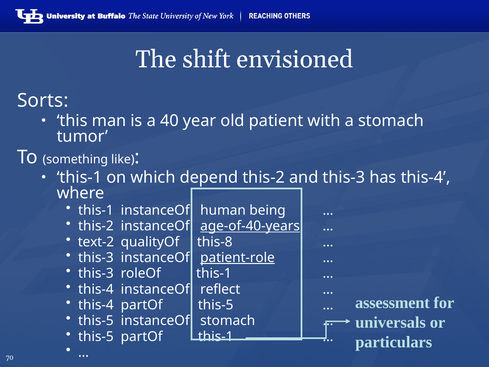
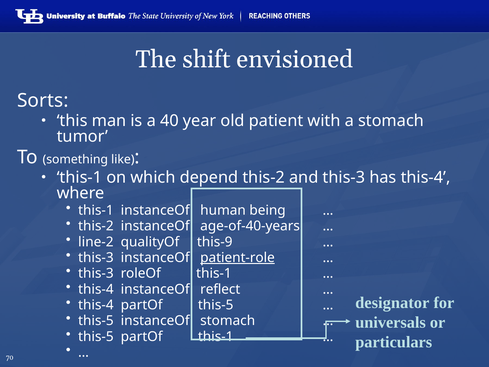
age-of-40-years underline: present -> none (250, 226)
text-2: text-2 -> line-2 (96, 242)
this-8: this-8 -> this-9 (215, 242)
assessment: assessment -> designator (392, 303)
